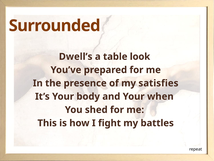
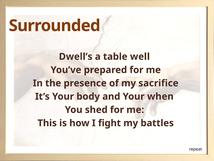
look: look -> well (140, 56)
satisfies: satisfies -> sacrifice (158, 83)
